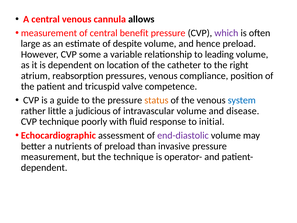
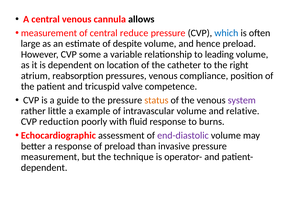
benefit: benefit -> reduce (134, 33)
which colour: purple -> blue (226, 33)
system colour: blue -> purple (242, 100)
judicious: judicious -> example (93, 111)
disease: disease -> relative (243, 111)
CVP technique: technique -> reduction (59, 122)
initial: initial -> burns (212, 122)
a nutrients: nutrients -> response (73, 146)
